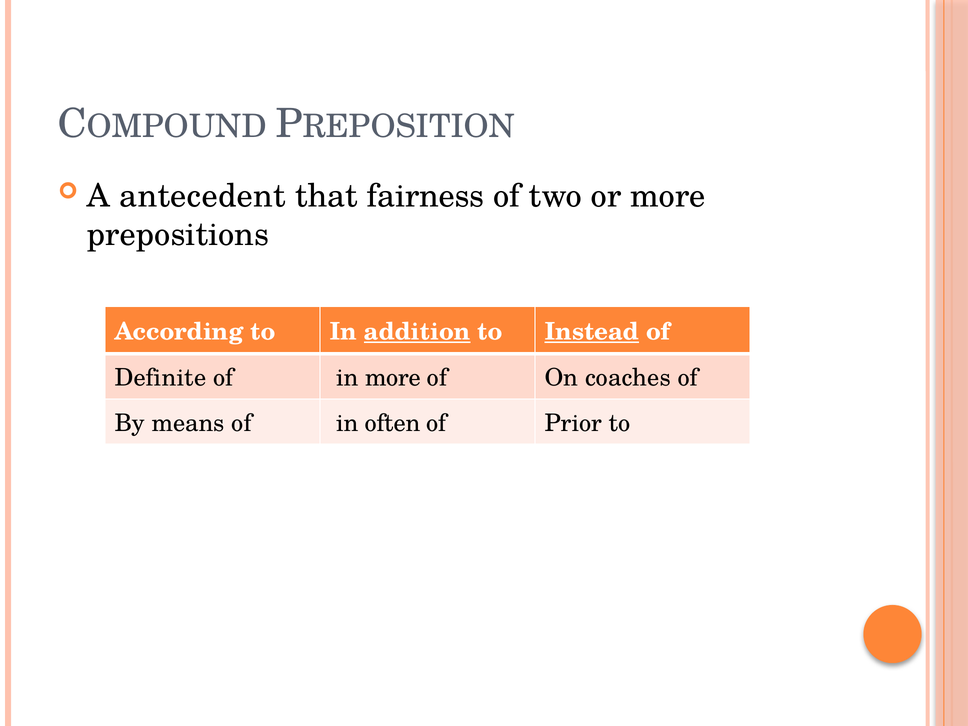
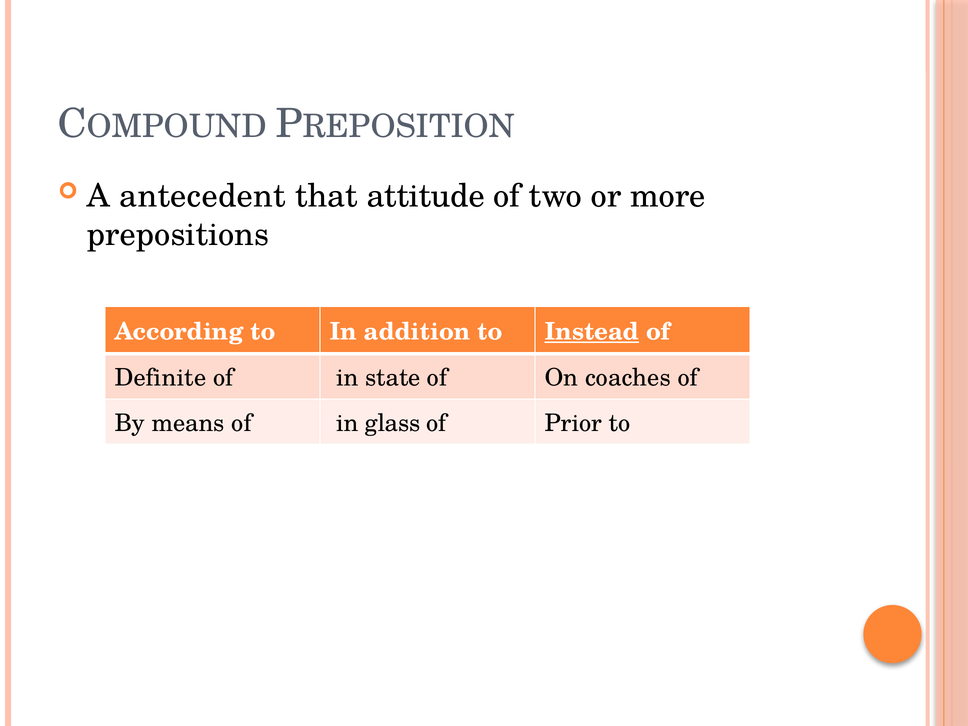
fairness: fairness -> attitude (426, 196)
addition underline: present -> none (417, 332)
in more: more -> state (393, 378)
often: often -> glass (393, 423)
